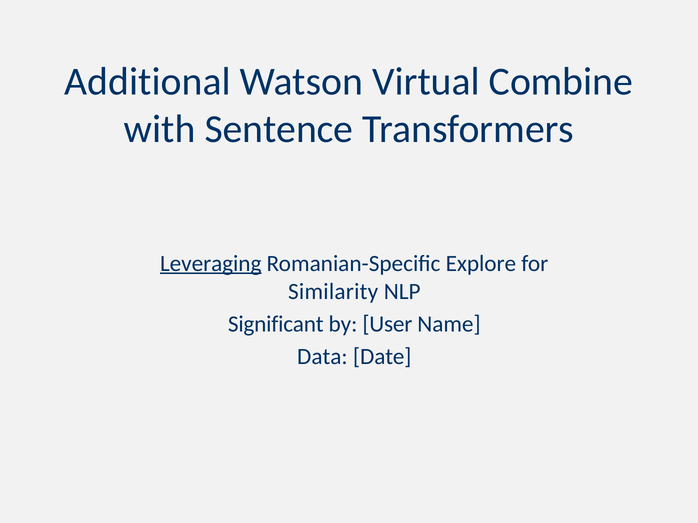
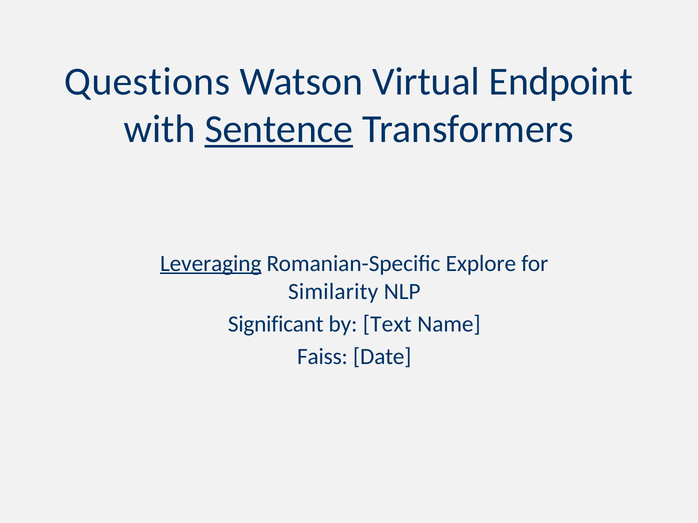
Additional: Additional -> Questions (147, 82)
Combine: Combine -> Endpoint (561, 82)
Sentence underline: none -> present (279, 129)
User: User -> Text (387, 324)
Data: Data -> Faiss (322, 357)
